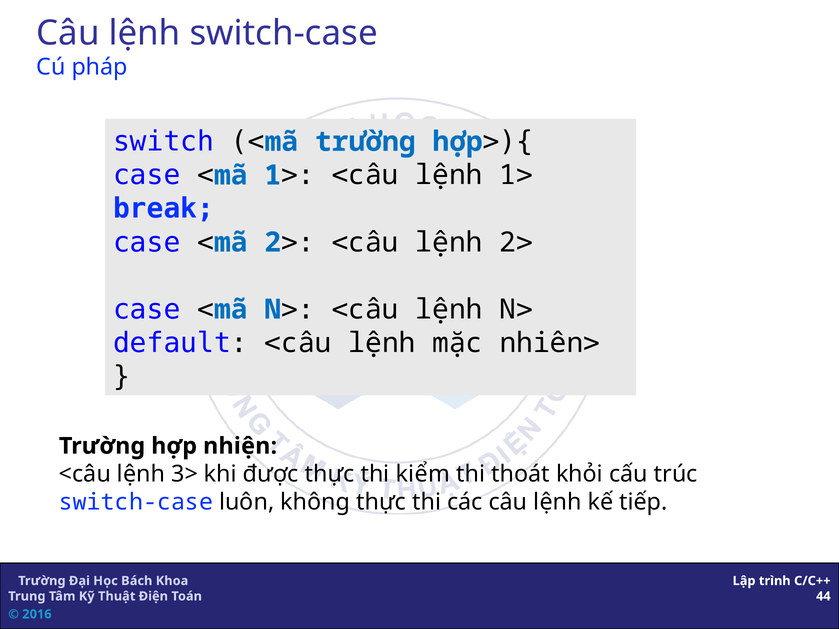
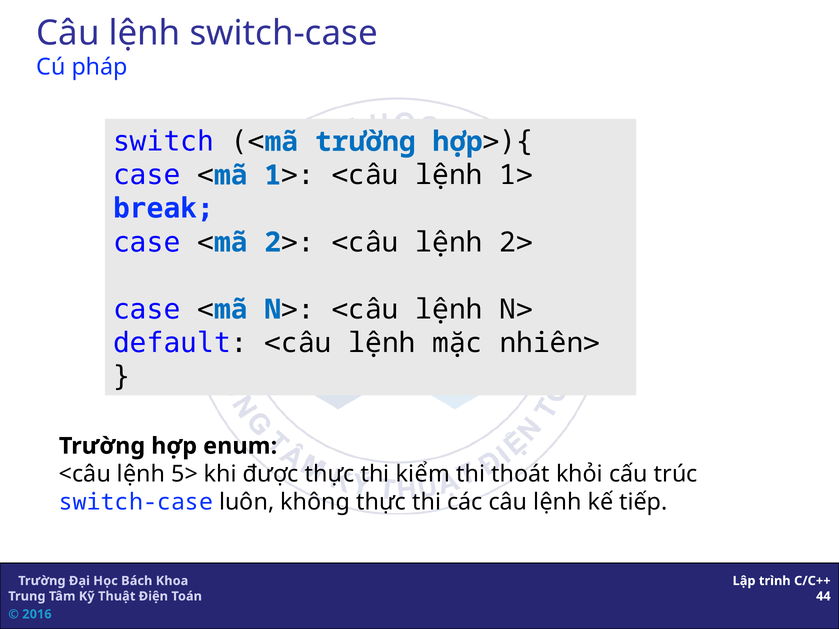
nhiện: nhiện -> enum (240, 446)
3>: 3> -> 5> (185, 474)
